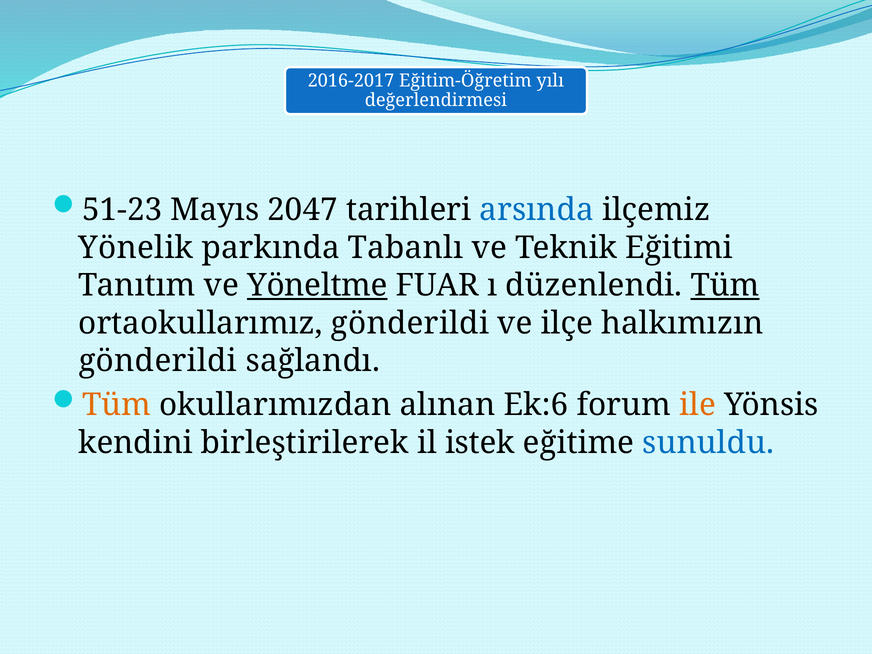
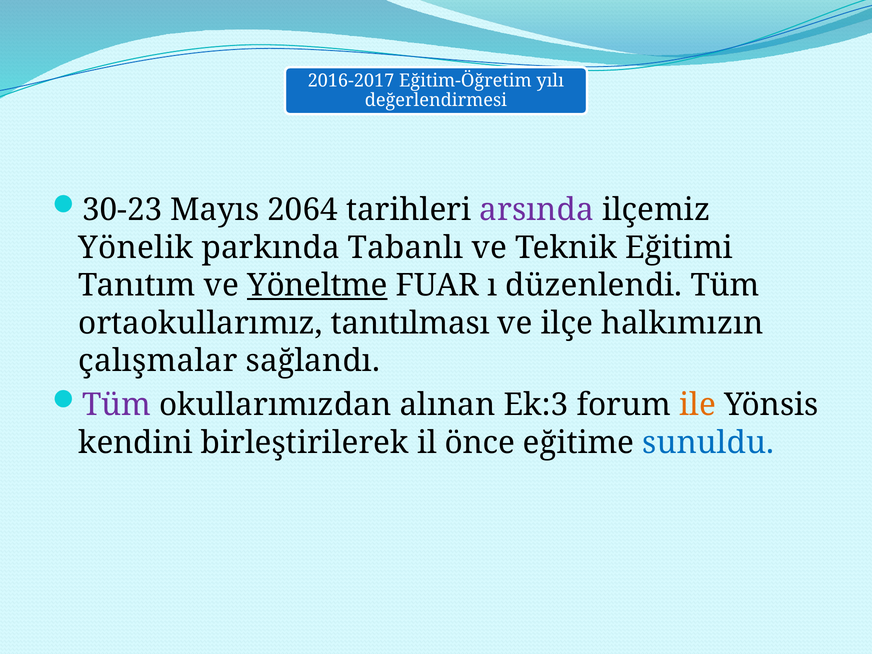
51-23: 51-23 -> 30-23 (122, 210)
2047: 2047 -> 2064 (303, 210)
arsında colour: blue -> purple (537, 210)
Tüm underline: present -> none (725, 285)
ortaokullarımız gönderildi: gönderildi -> tanıtılması (410, 323)
gönderildi: gönderildi -> çalışmalar (158, 361)
Tüm colour: orange -> purple (117, 405)
Ek:6: Ek:6 -> Ek:3 (536, 405)
istek: istek -> önce (480, 443)
